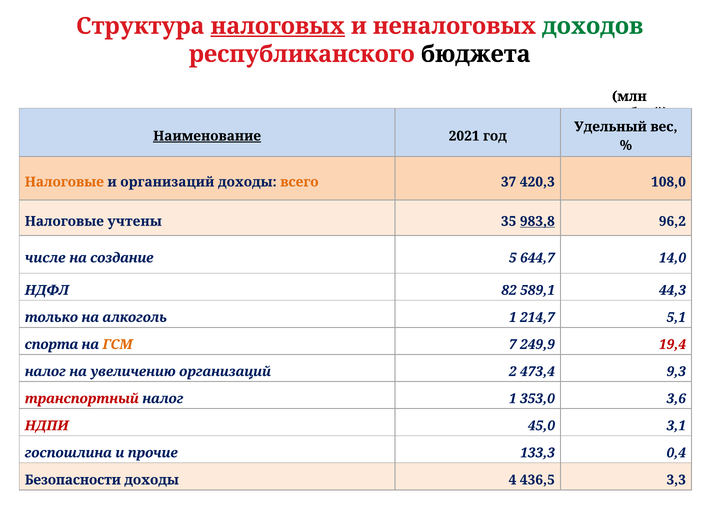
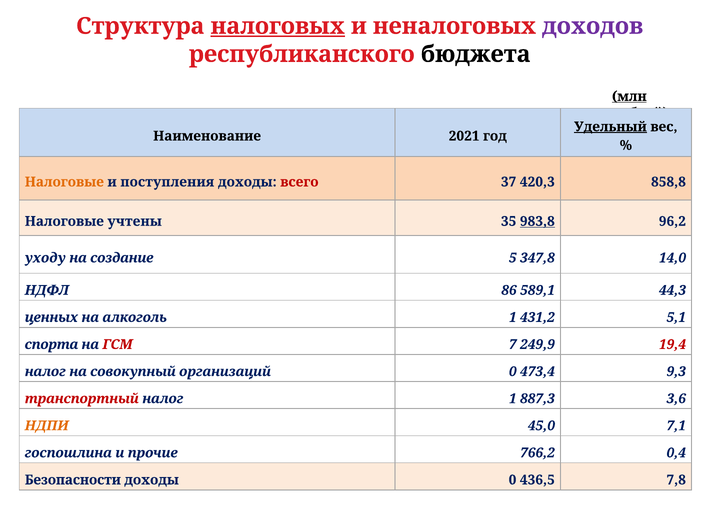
доходов colour: green -> purple (593, 26)
млн underline: none -> present (629, 97)
Удельный underline: none -> present (610, 127)
Наименование underline: present -> none (207, 136)
и организаций: организаций -> поступления (167, 182)
всего colour: orange -> red (299, 182)
108,0: 108,0 -> 858,8 (668, 182)
числе: числе -> уходу (45, 258)
644,7: 644,7 -> 347,8 (537, 258)
82: 82 -> 86 (509, 291)
только: только -> ценных (51, 318)
214,7: 214,7 -> 431,2 (537, 318)
ГСМ colour: orange -> red (118, 345)
увеличению: увеличению -> совокупный (133, 372)
организаций 2: 2 -> 0 (513, 372)
353,0: 353,0 -> 887,3 (537, 399)
НДПИ colour: red -> orange (47, 426)
3,1: 3,1 -> 7,1 (676, 426)
133,3: 133,3 -> 766,2 (537, 453)
доходы 4: 4 -> 0 (513, 480)
3,3: 3,3 -> 7,8 (676, 480)
